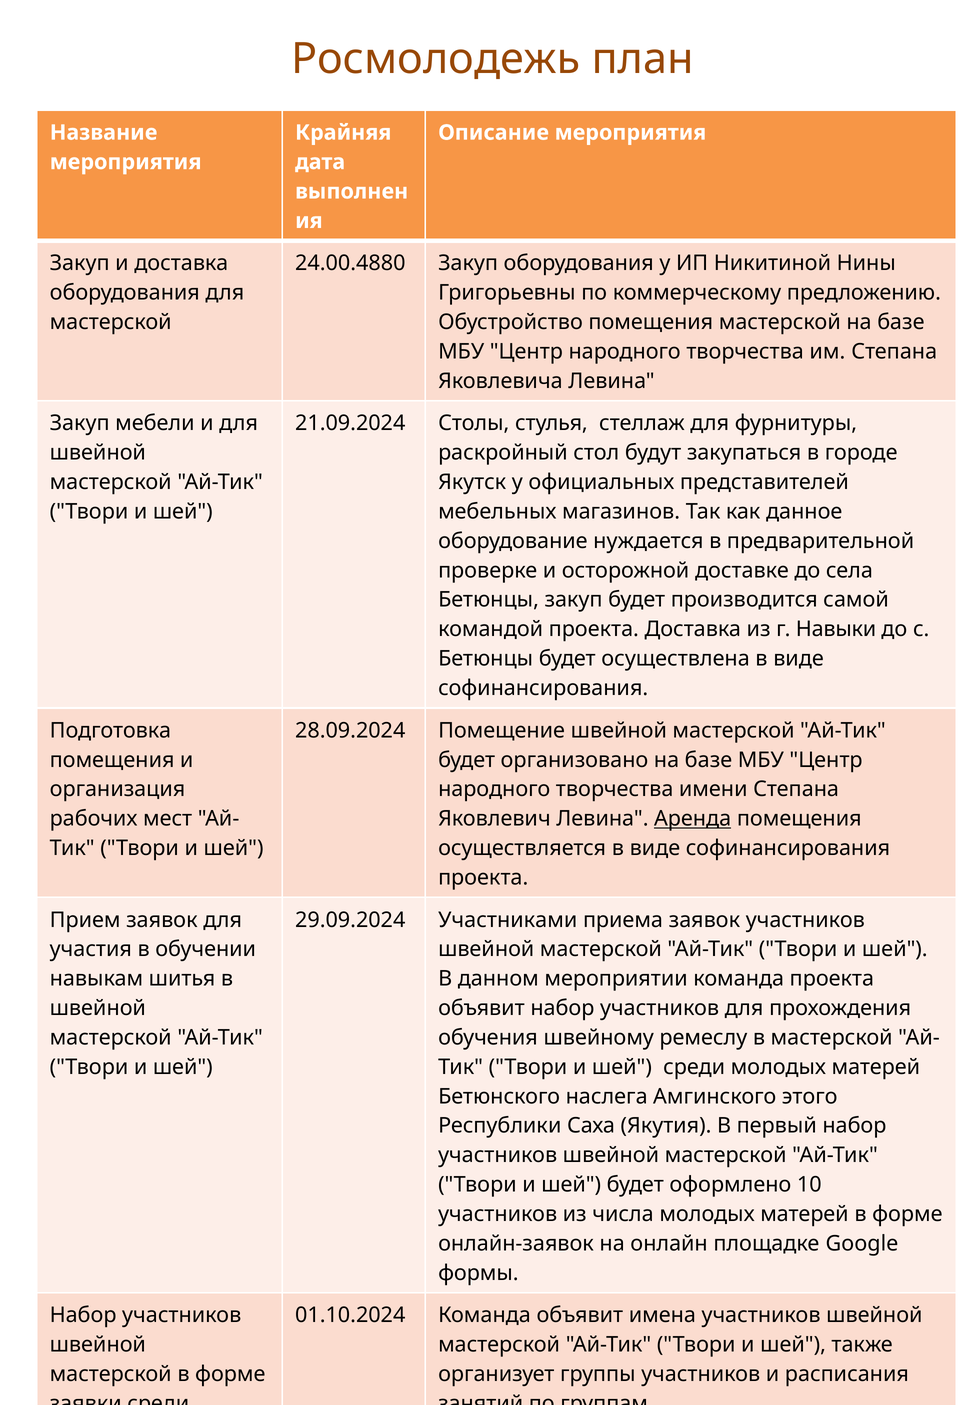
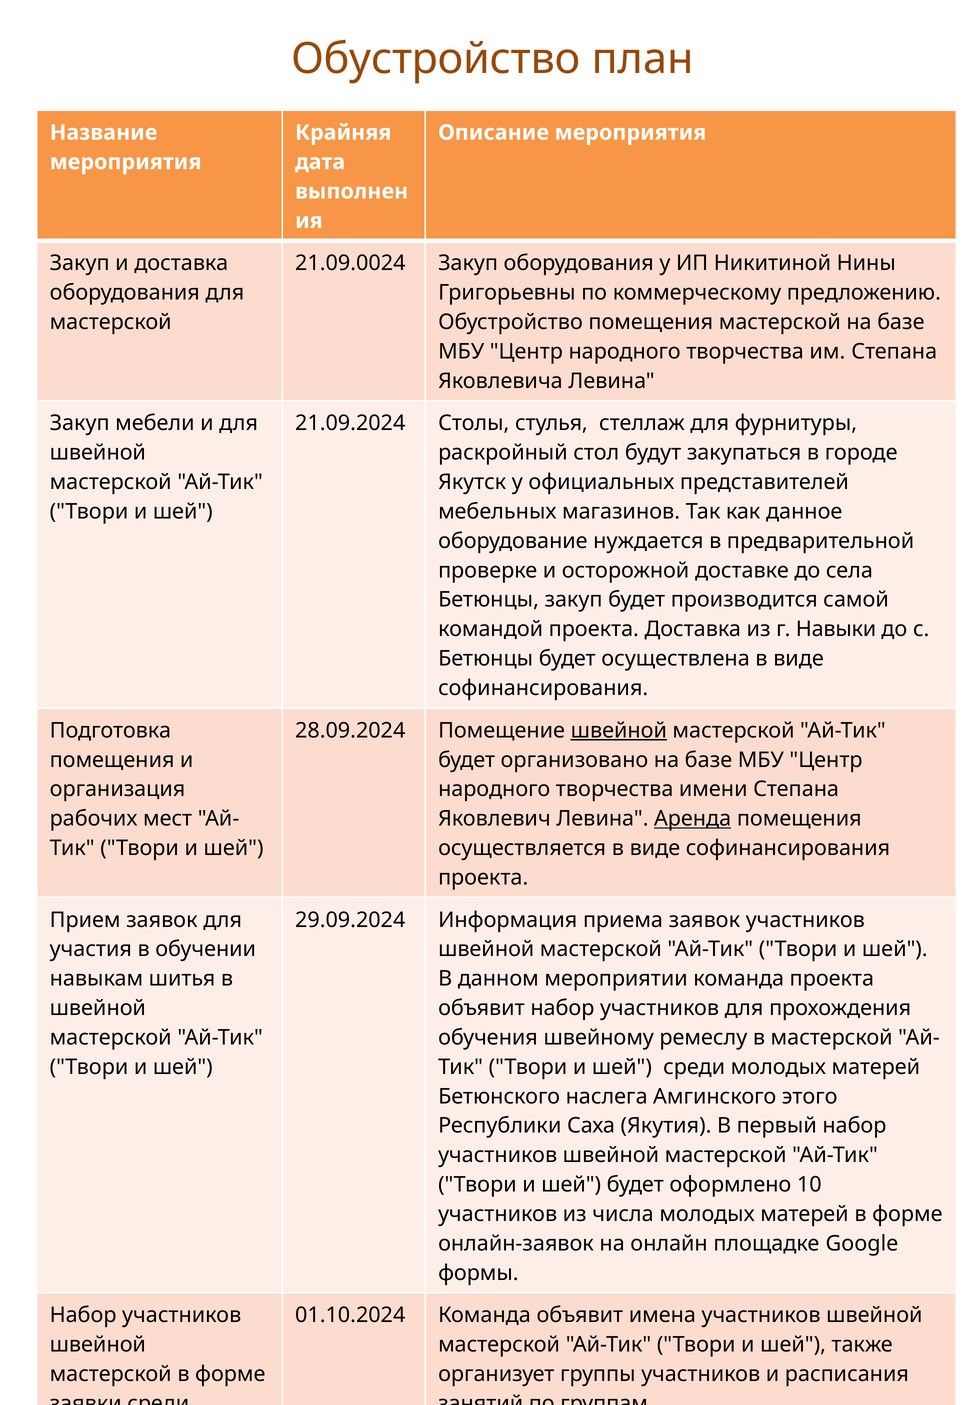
Росмолодежь: Росмолодежь -> Обустройство (436, 59)
24.00.4880: 24.00.4880 -> 21.09.0024 (350, 263)
швейной underline: none -> present (619, 731)
Участниками: Участниками -> Информация (508, 920)
